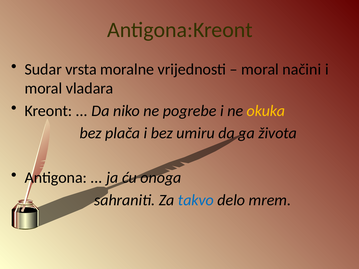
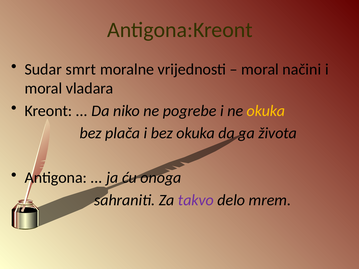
vrsta: vrsta -> smrt (81, 69)
bez umiru: umiru -> okuka (196, 133)
takvo colour: blue -> purple (196, 200)
